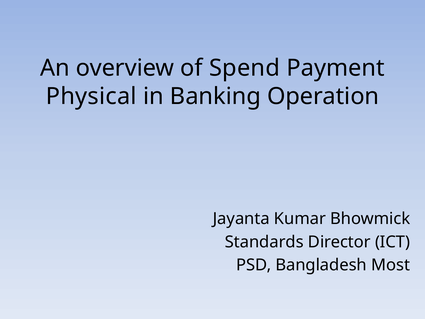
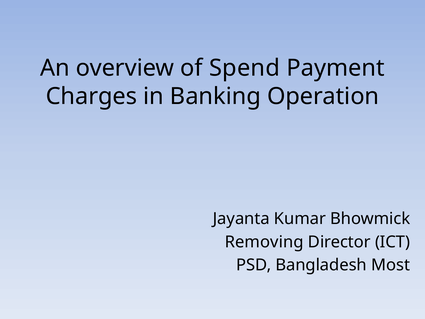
Physical: Physical -> Charges (91, 96)
Standards: Standards -> Removing (264, 242)
